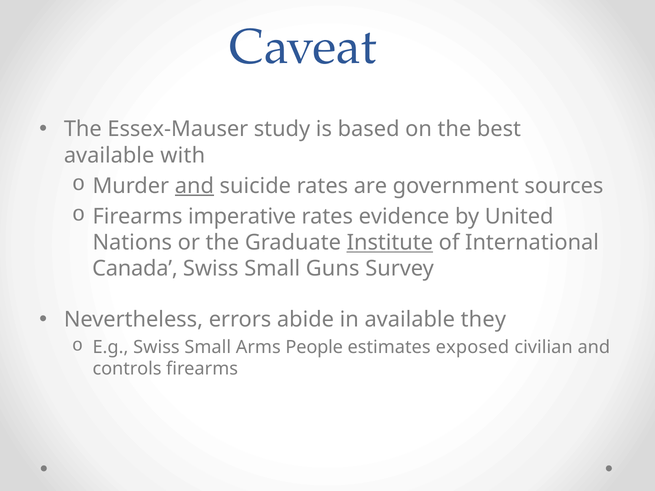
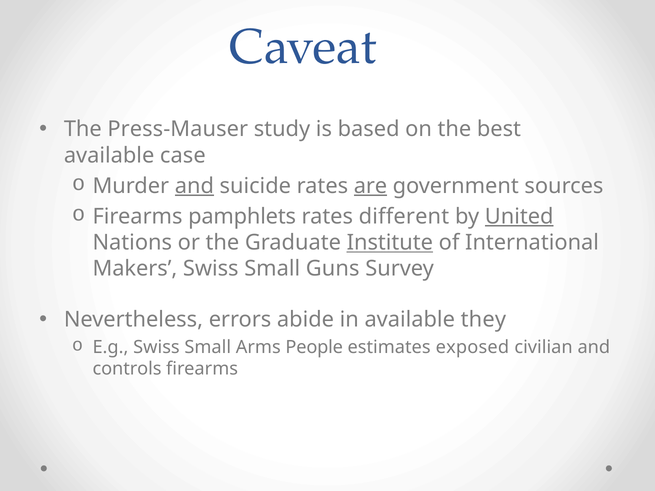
Essex-Mauser: Essex-Mauser -> Press-Mauser (178, 129)
with: with -> case (183, 155)
are underline: none -> present (370, 186)
imperative: imperative -> pamphlets (242, 217)
evidence: evidence -> different (404, 217)
United underline: none -> present (519, 217)
Canada: Canada -> Makers (135, 269)
